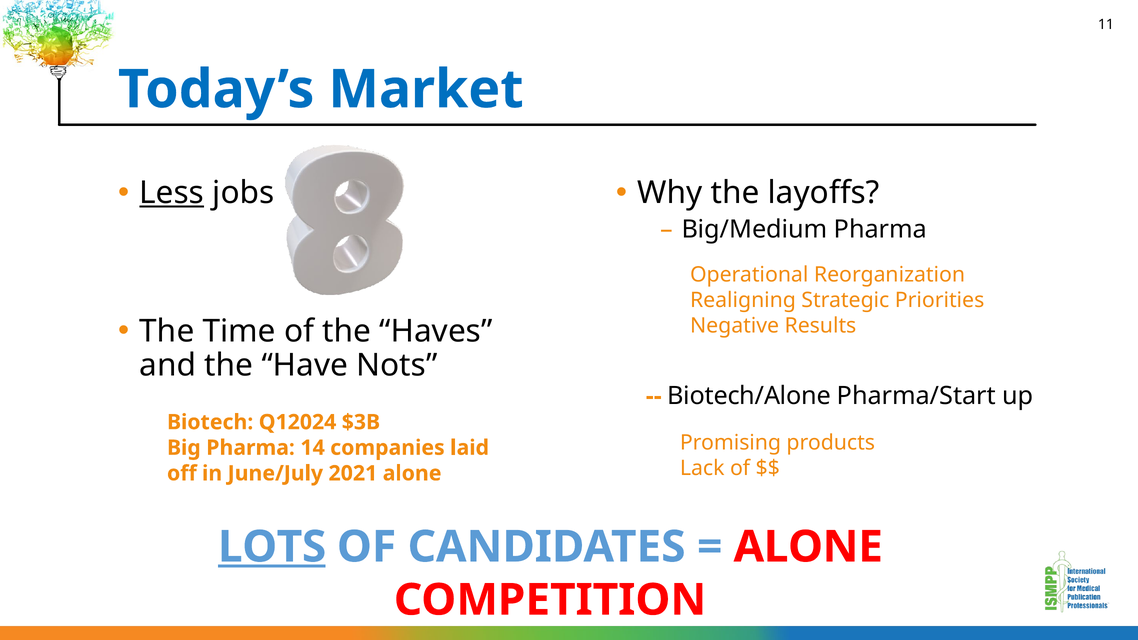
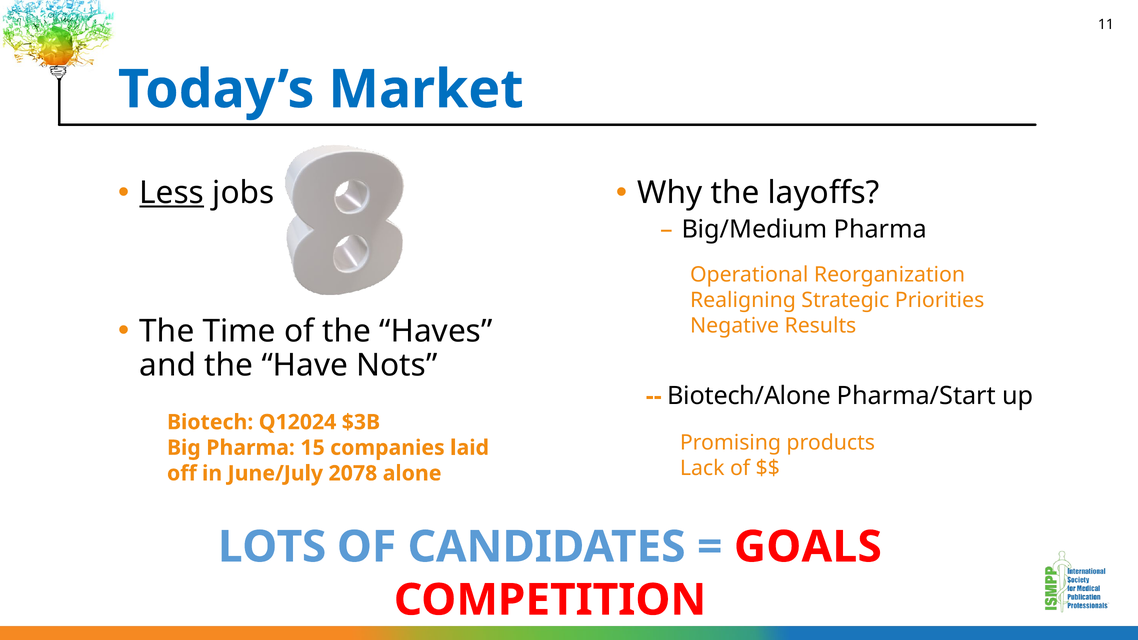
14: 14 -> 15 (313, 448)
2021: 2021 -> 2078 (353, 473)
LOTS underline: present -> none (272, 547)
ALONE: ALONE -> GOALS (808, 547)
